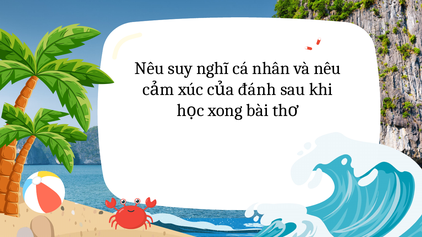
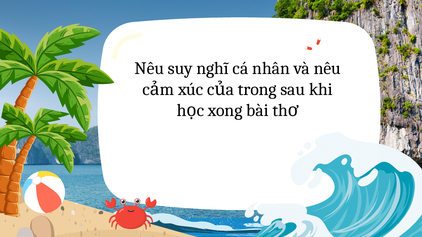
đánh: đánh -> trong (257, 90)
